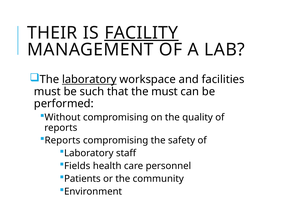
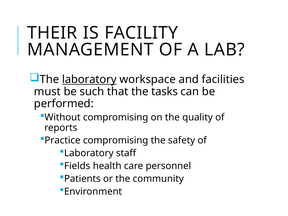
FACILITY underline: present -> none (141, 33)
the must: must -> tasks (165, 92)
Reports: Reports -> Practice (63, 140)
